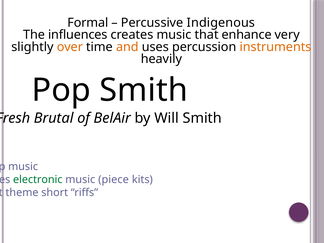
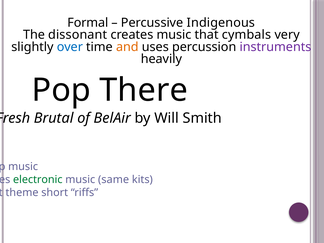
influences: influences -> dissonant (78, 35)
enhance: enhance -> cymbals (247, 35)
over colour: orange -> blue (70, 47)
instruments colour: orange -> purple (276, 47)
Pop Smith: Smith -> There (144, 90)
piece: piece -> same (114, 180)
